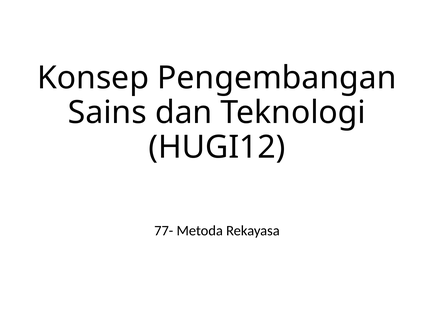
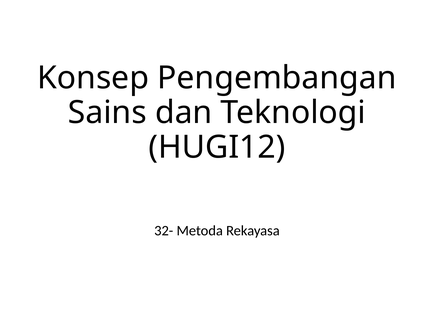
77-: 77- -> 32- (164, 230)
